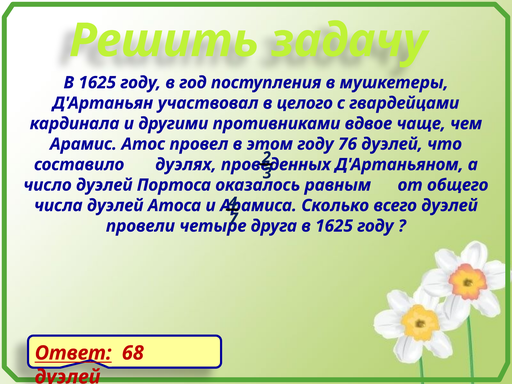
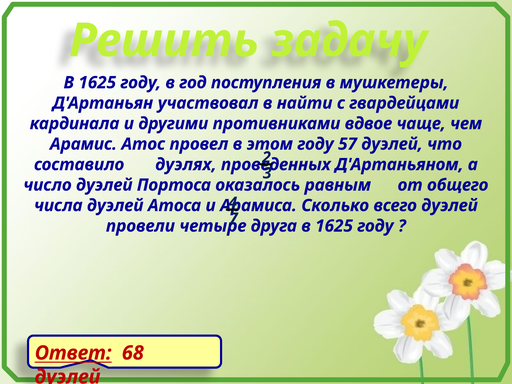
целого: целого -> найти (305, 103)
76: 76 -> 57 (348, 144)
